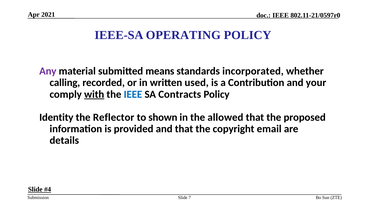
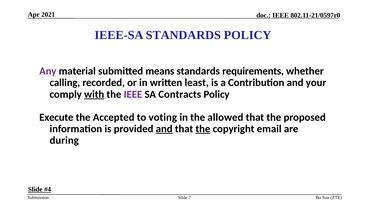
IEEE-SA OPERATING: OPERATING -> STANDARDS (183, 35)
incorporated: incorporated -> requirements (253, 71)
used: used -> least (197, 83)
IEEE colour: blue -> purple (133, 94)
Identity: Identity -> Execute (56, 117)
Reflector: Reflector -> Accepted (114, 117)
shown: shown -> voting (163, 117)
and underline: none -> present (164, 129)
the underline: none -> present (203, 129)
details: details -> during (64, 140)
